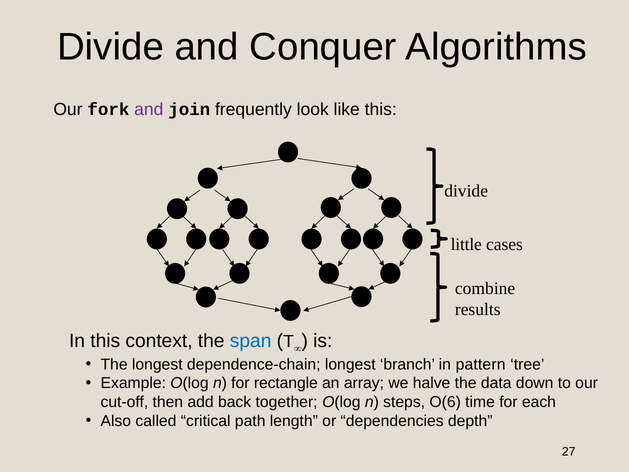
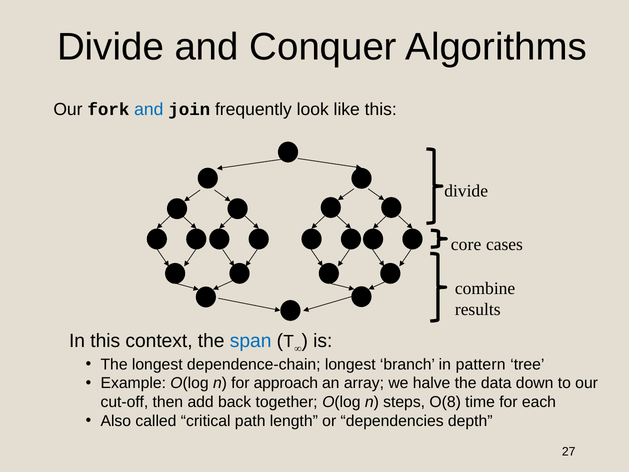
and colour: purple -> blue (149, 109)
little: little -> core (466, 245)
rectangle: rectangle -> approach (286, 383)
O(6: O(6 -> O(8 (445, 402)
